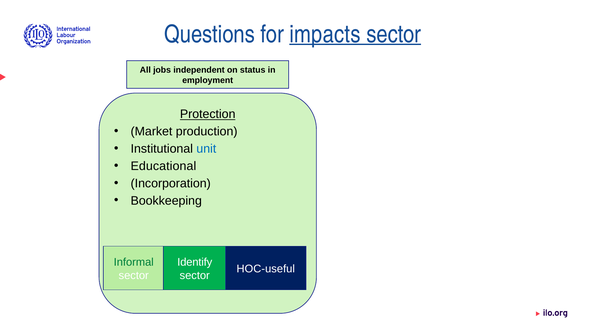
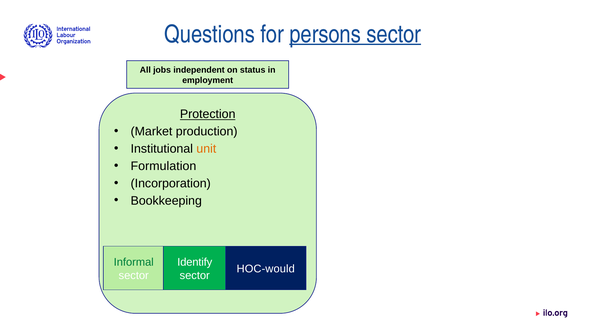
impacts: impacts -> persons (325, 34)
unit colour: blue -> orange (206, 149)
Educational: Educational -> Formulation (163, 166)
HOC-useful: HOC-useful -> HOC-would (266, 268)
